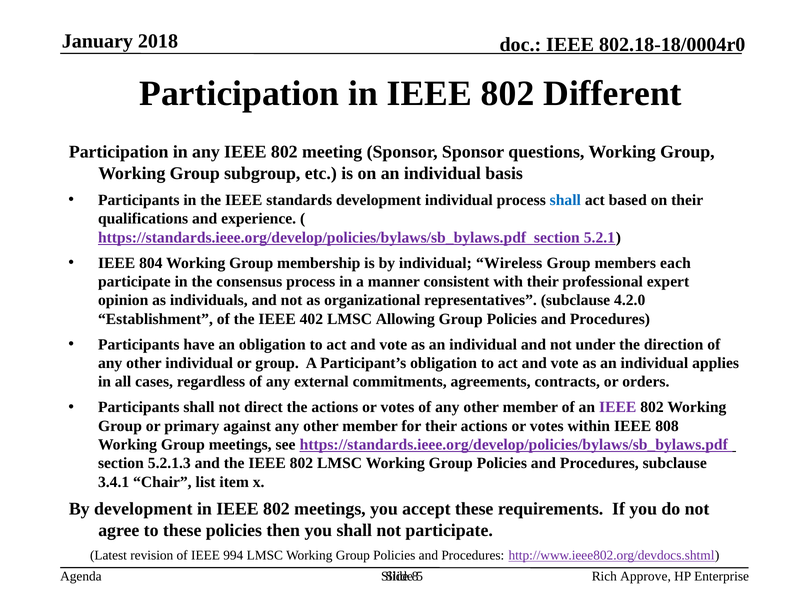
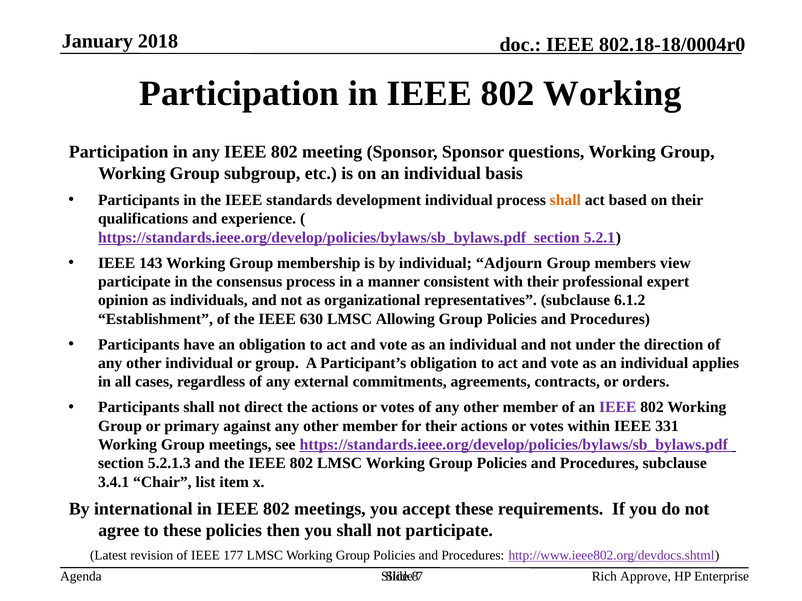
in IEEE 802 Different: Different -> Working (612, 93)
shall colour: blue -> orange (565, 200)
804: 804 -> 143 (151, 263)
Wireless: Wireless -> Adjourn (509, 263)
each: each -> view (675, 263)
4.2.0: 4.2.0 -> 6.1.2 (630, 301)
402: 402 -> 630 (311, 319)
808: 808 -> 331 (667, 426)
By development: development -> international (143, 509)
994: 994 -> 177 (233, 556)
5: 5 -> 7 (420, 577)
